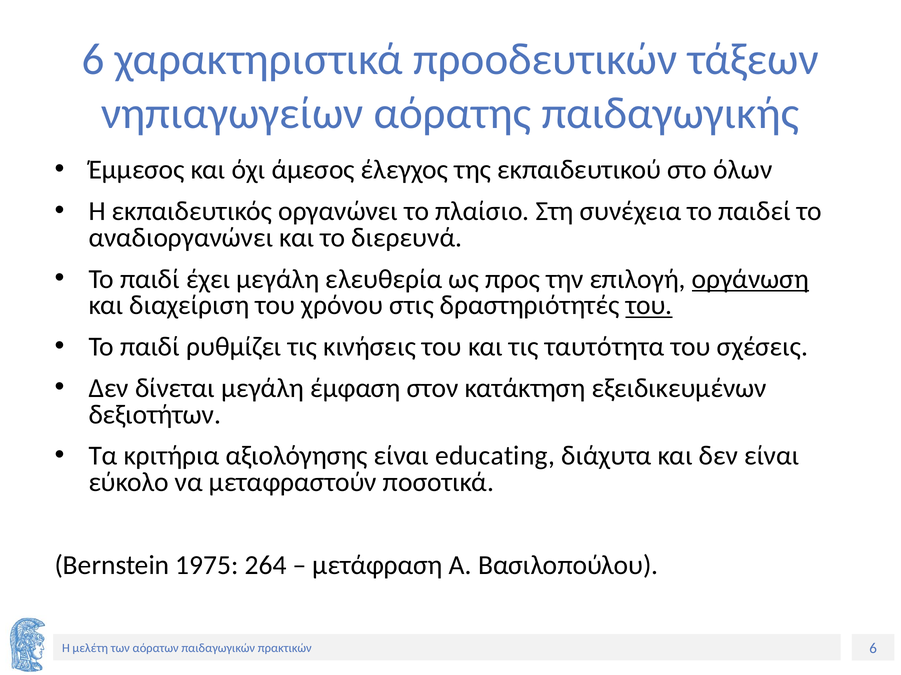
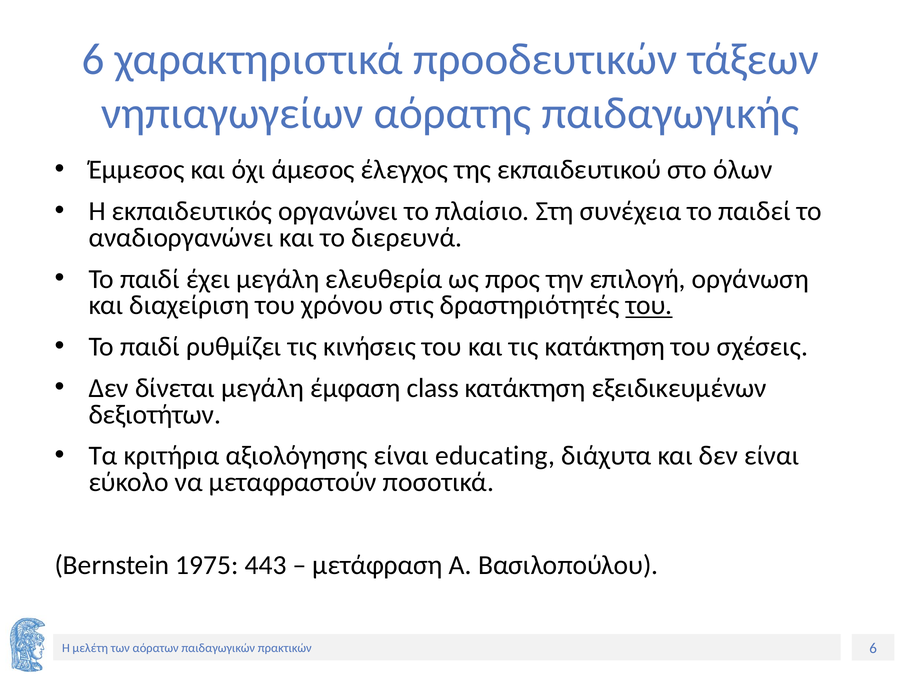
οργάνωση underline: present -> none (750, 279)
τις ταυτότητα: ταυτότητα -> κατάκτηση (605, 347)
στον: στον -> class (433, 389)
264: 264 -> 443 (266, 566)
